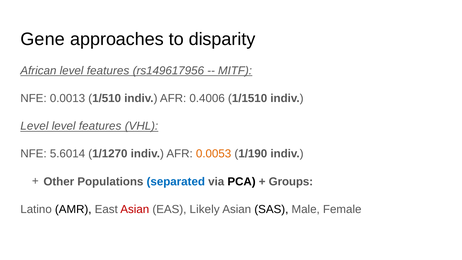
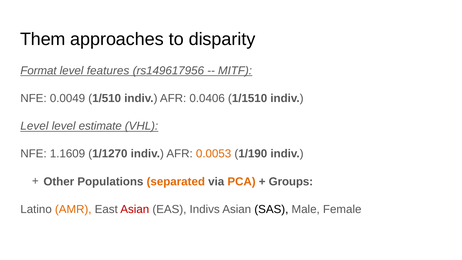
Gene: Gene -> Them (43, 39)
African: African -> Format (38, 71)
0.0013: 0.0013 -> 0.0049 (67, 98)
0.4006: 0.4006 -> 0.0406 (207, 98)
features: features -> estimate (100, 126)
5.6014: 5.6014 -> 1.1609 (67, 154)
separated colour: blue -> orange (176, 181)
PCA colour: black -> orange (242, 181)
AMR colour: black -> orange (73, 209)
Likely: Likely -> Indivs (205, 209)
